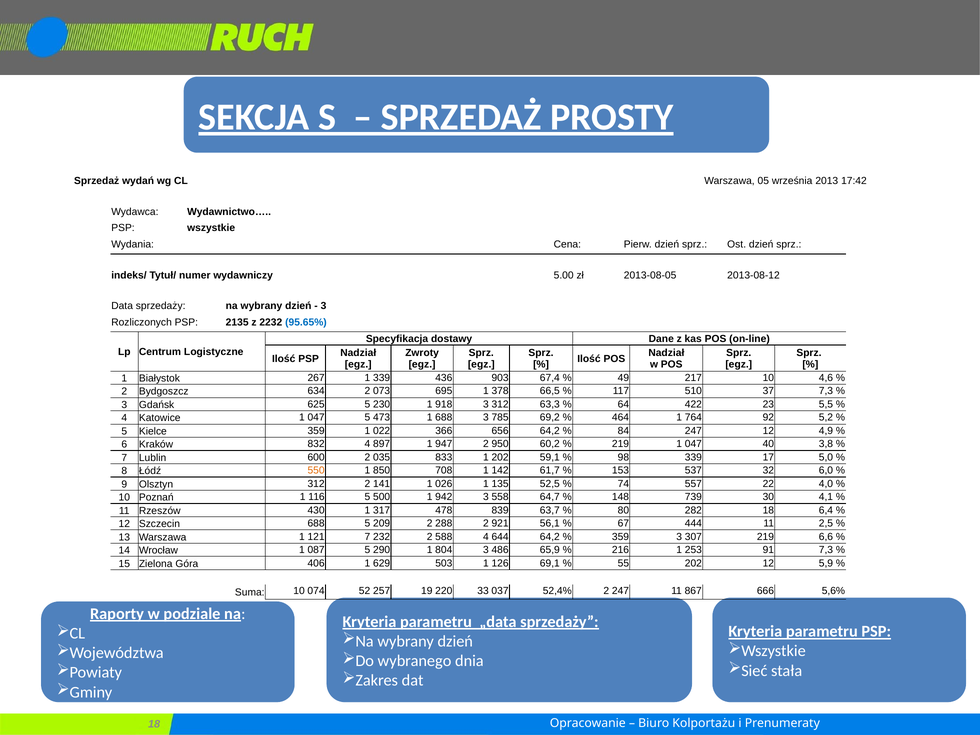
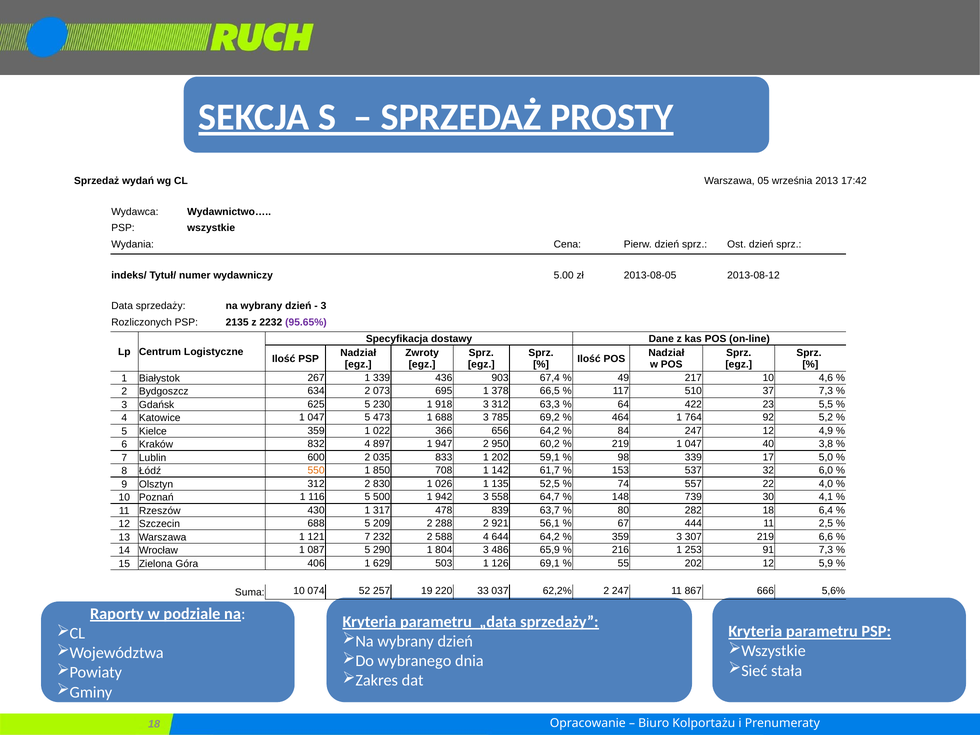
95.65% colour: blue -> purple (306, 322)
141: 141 -> 830 (382, 484)
52,4%: 52,4% -> 62,2% (557, 591)
